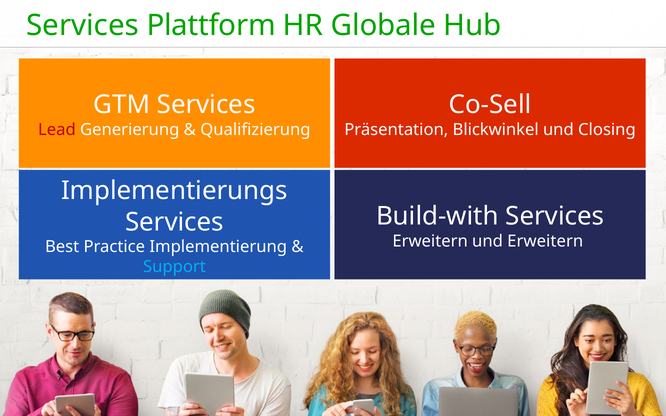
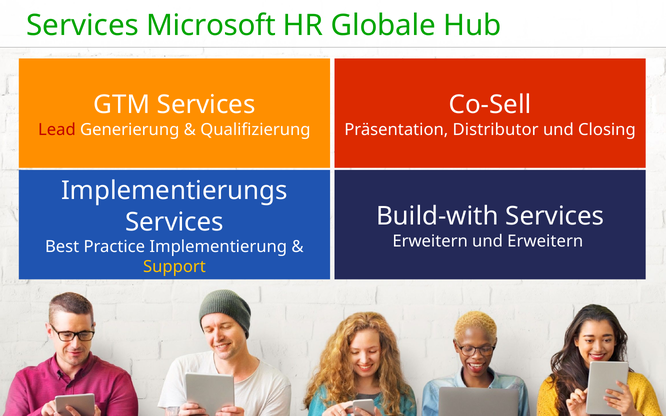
Plattform: Plattform -> Microsoft (211, 26)
Blickwinkel: Blickwinkel -> Distributor (496, 130)
Support colour: light blue -> yellow (174, 267)
